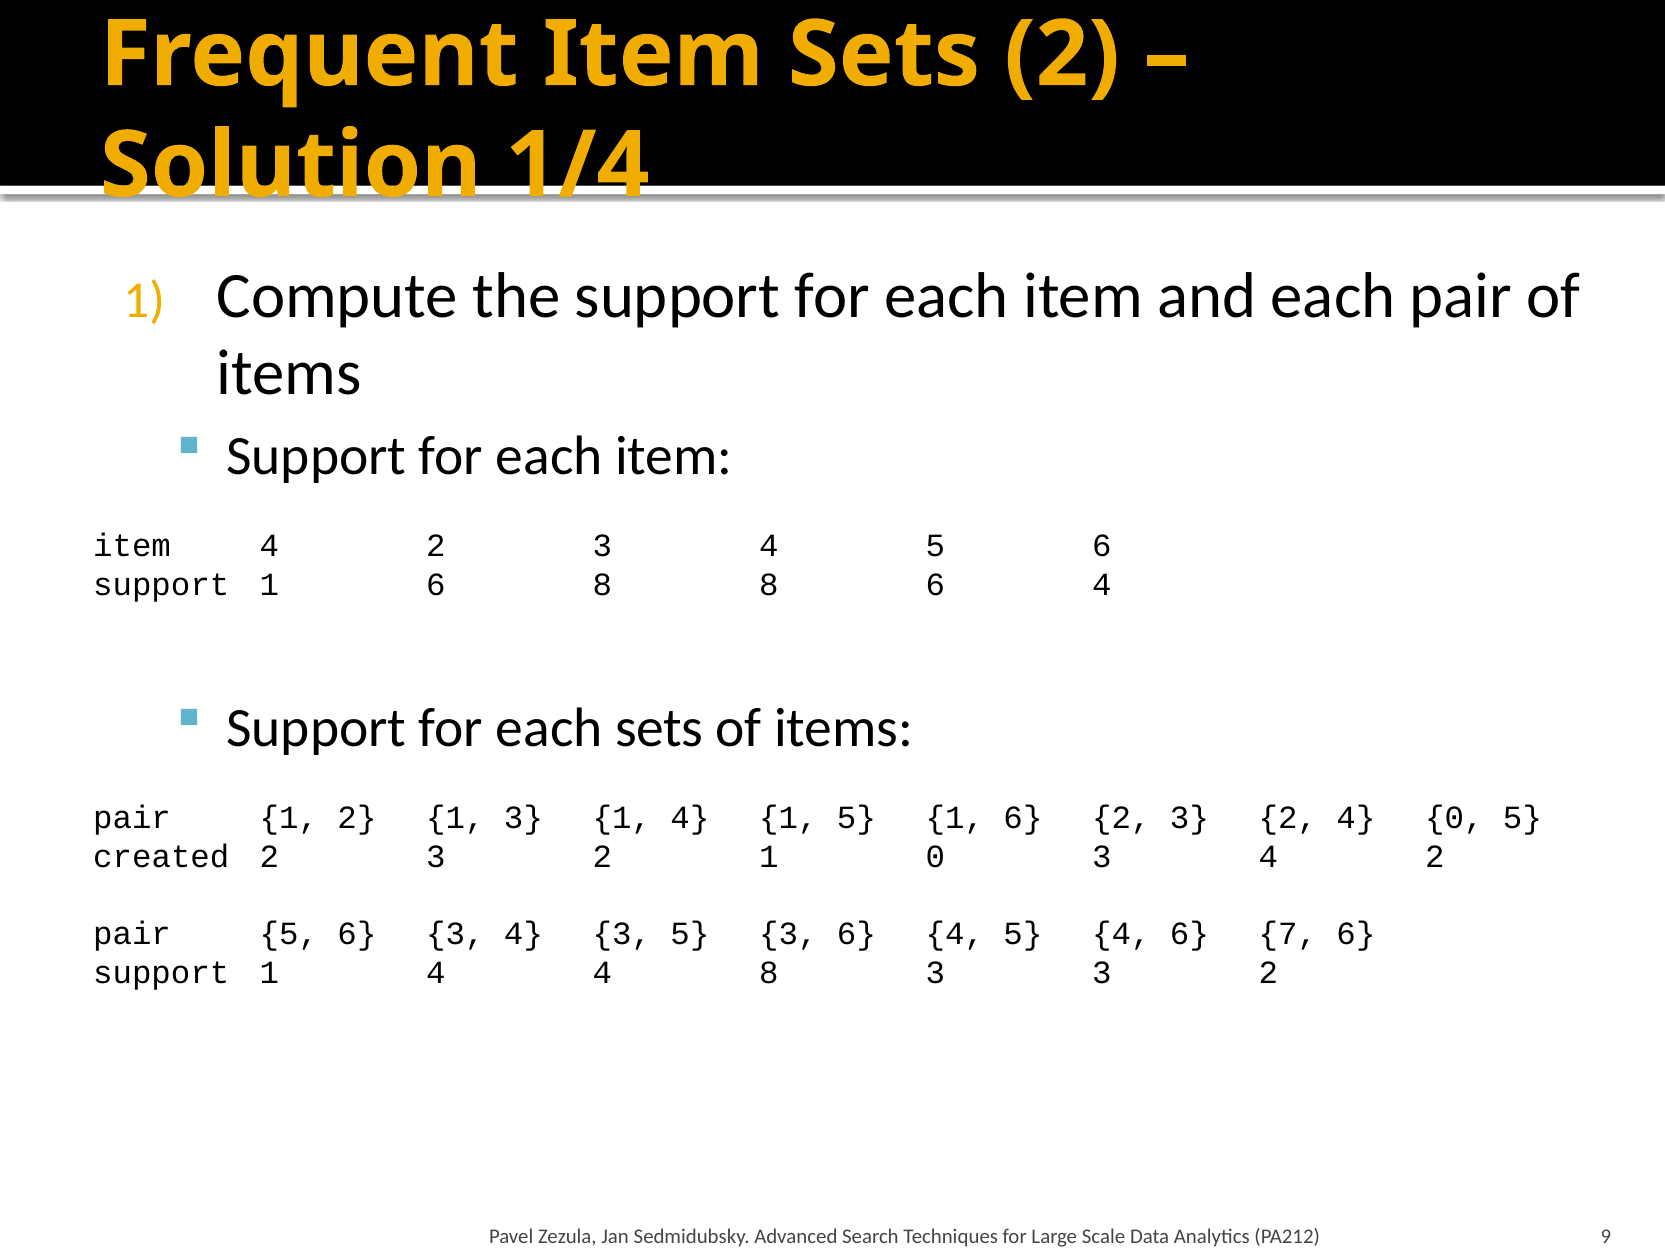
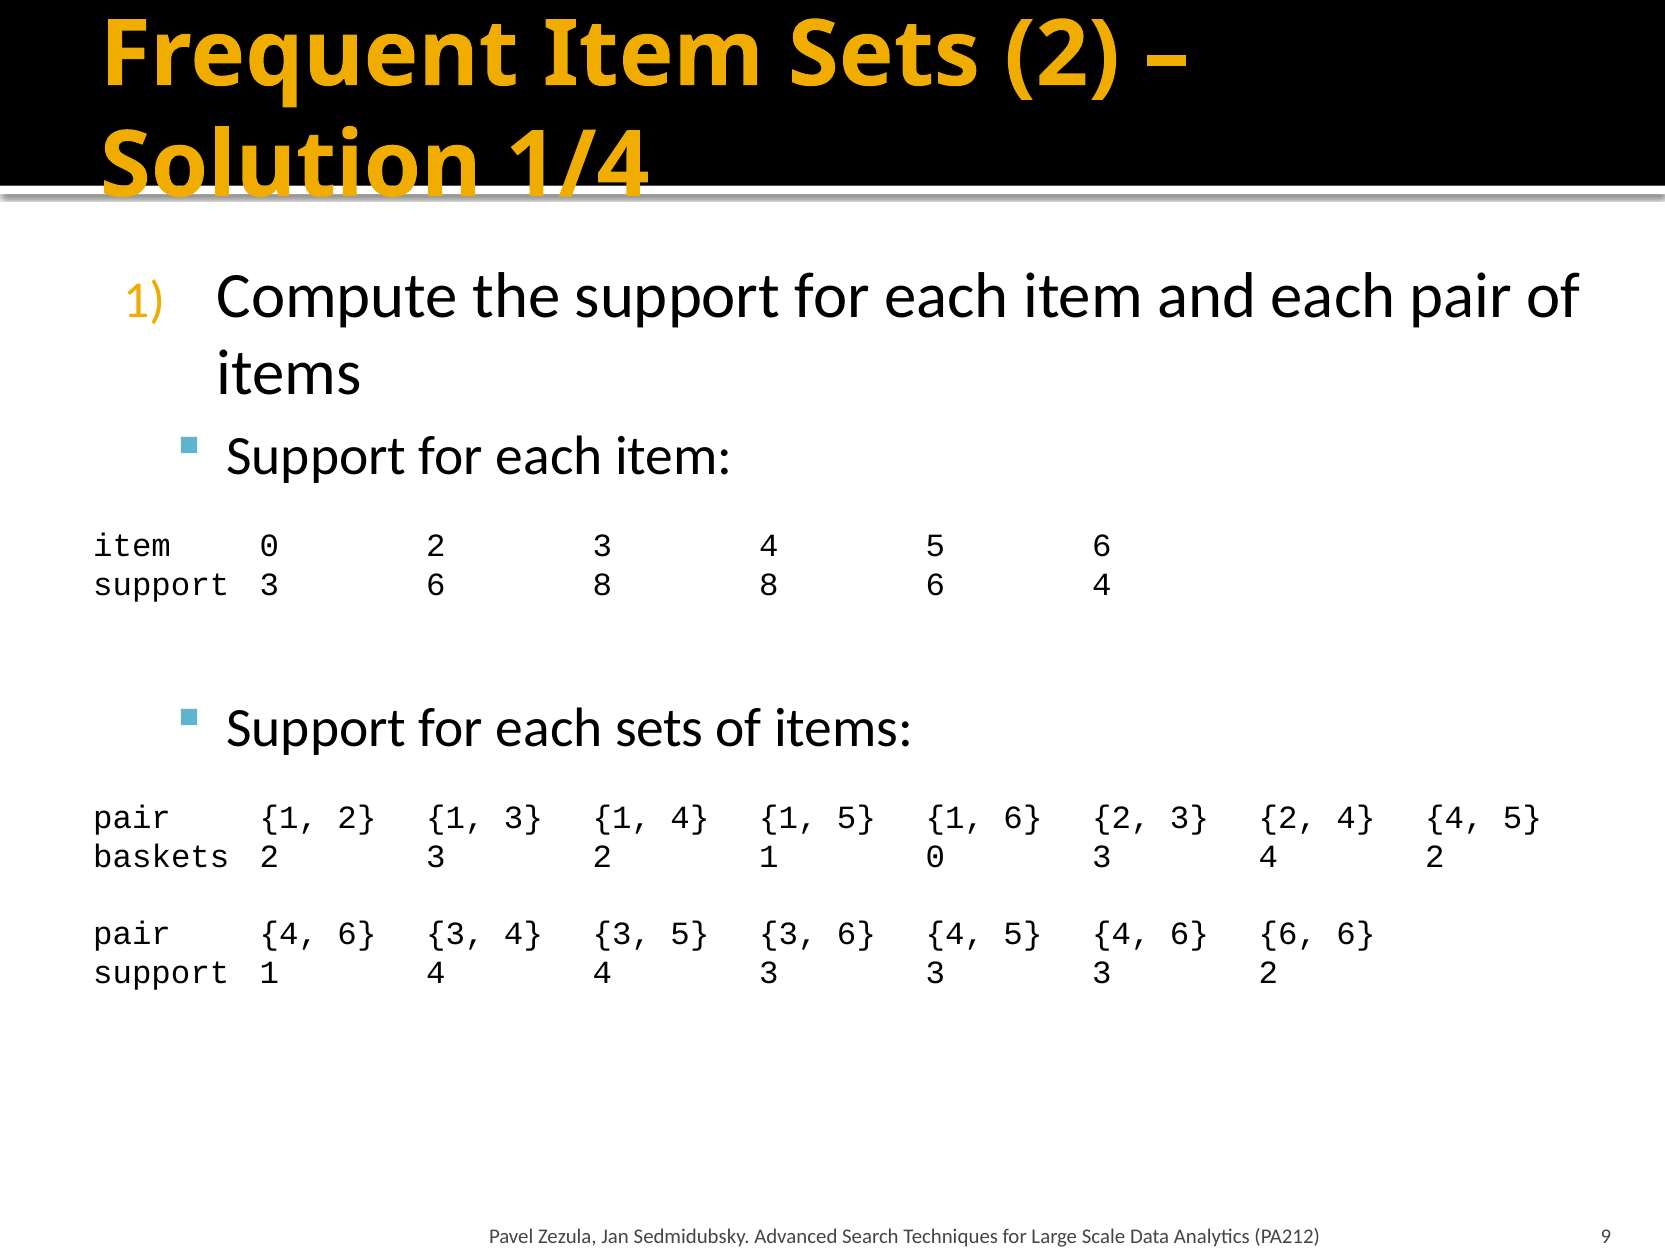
item 4: 4 -> 0 (269, 546)
1: 1 -> 3 (269, 585)
2 4 0: 0 -> 4 (1454, 818)
created: created -> baskets (161, 857)
pair 5: 5 -> 4 (289, 935)
4 6 7: 7 -> 6 (1288, 935)
4 4 8: 8 -> 3 (769, 974)
